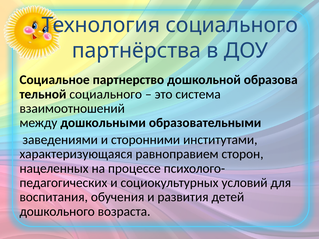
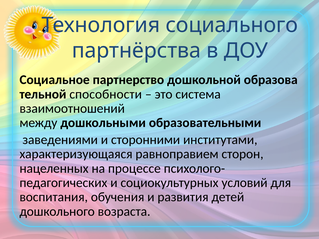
социального: социального -> способности (106, 94)
